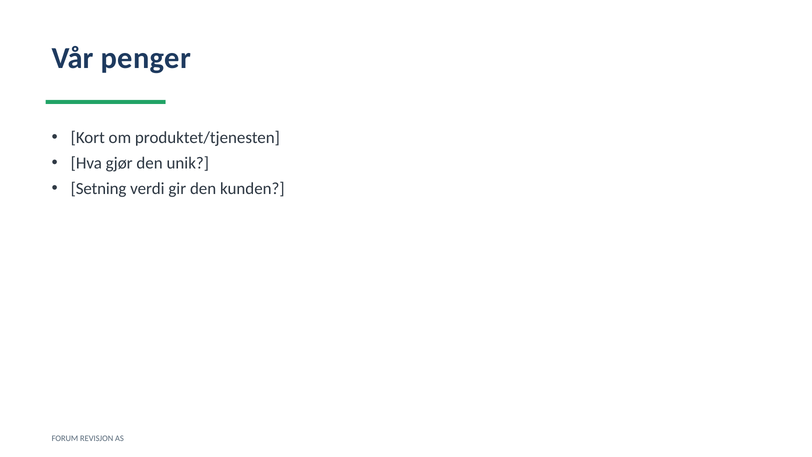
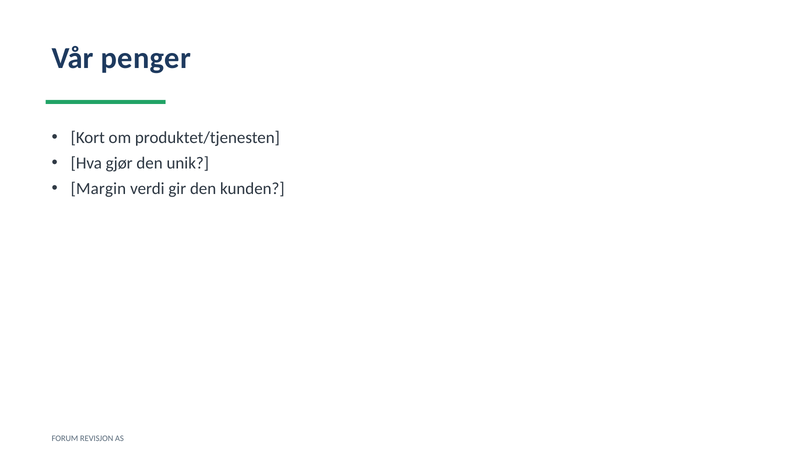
Setning: Setning -> Margin (98, 188)
